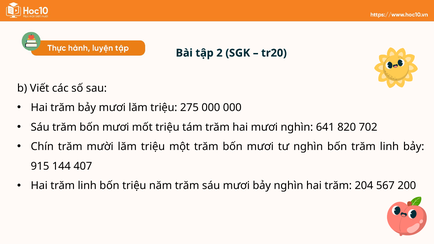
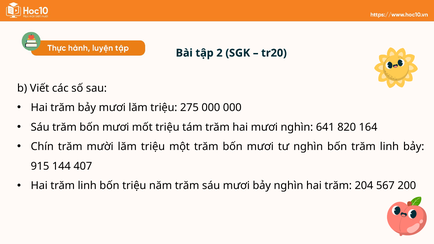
702: 702 -> 164 (368, 127)
